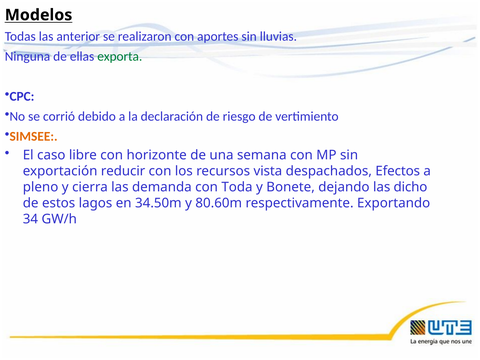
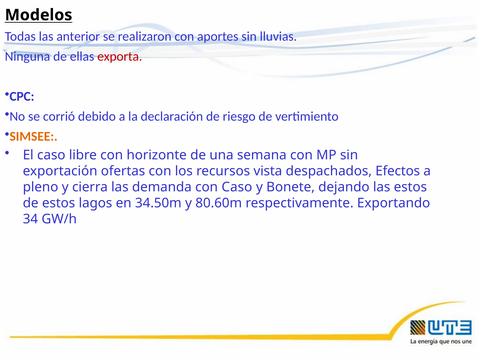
exporta colour: green -> red (120, 56)
reducir: reducir -> ofertas (123, 171)
con Toda: Toda -> Caso (237, 187)
las dicho: dicho -> estos (410, 187)
